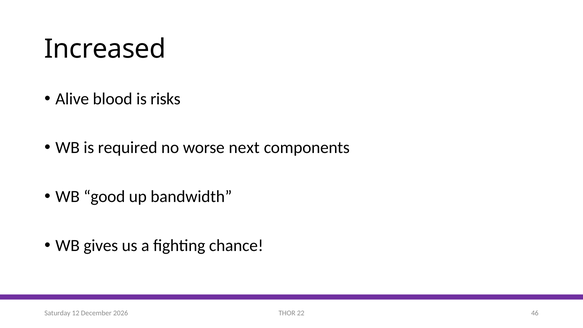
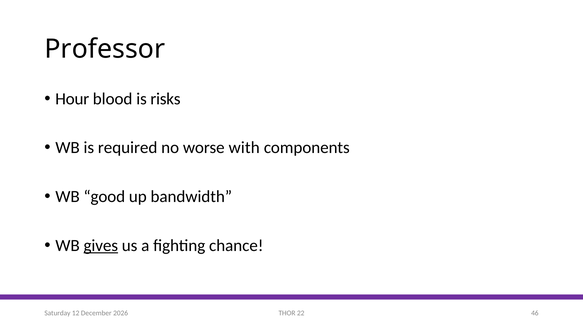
Increased: Increased -> Professor (105, 49)
Alive: Alive -> Hour (72, 99)
next: next -> with (244, 148)
gives underline: none -> present (101, 245)
